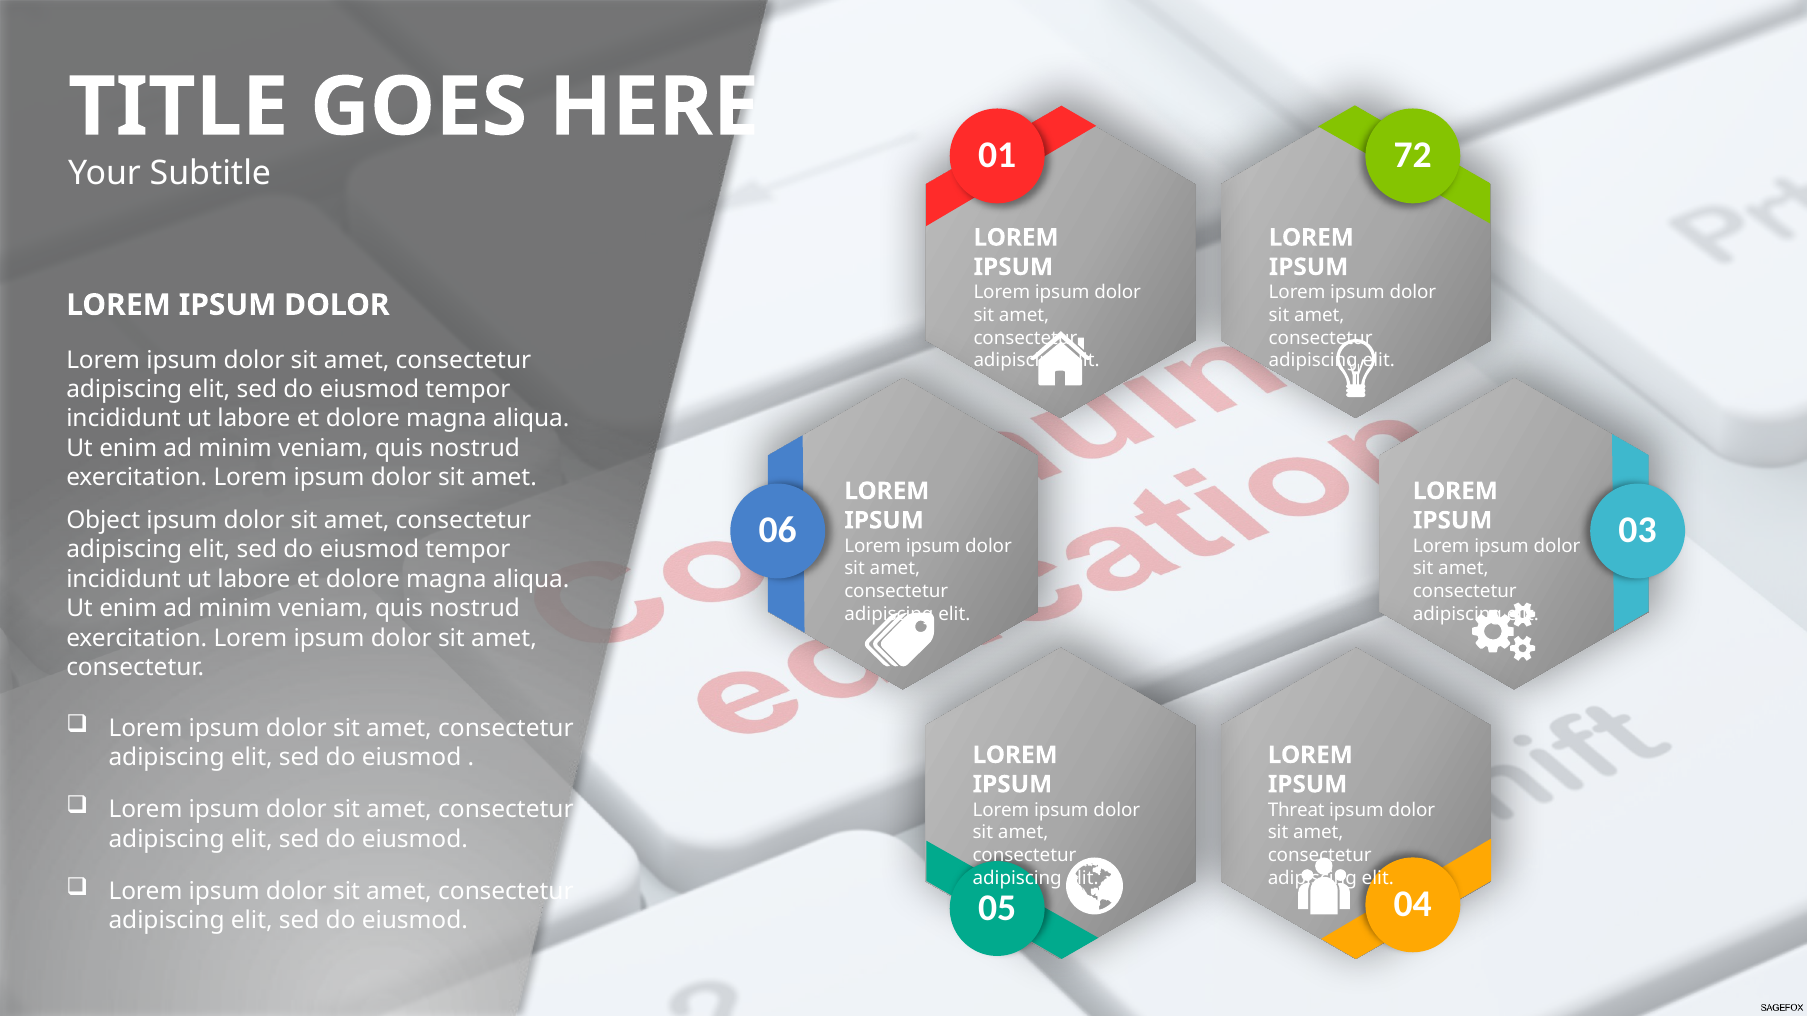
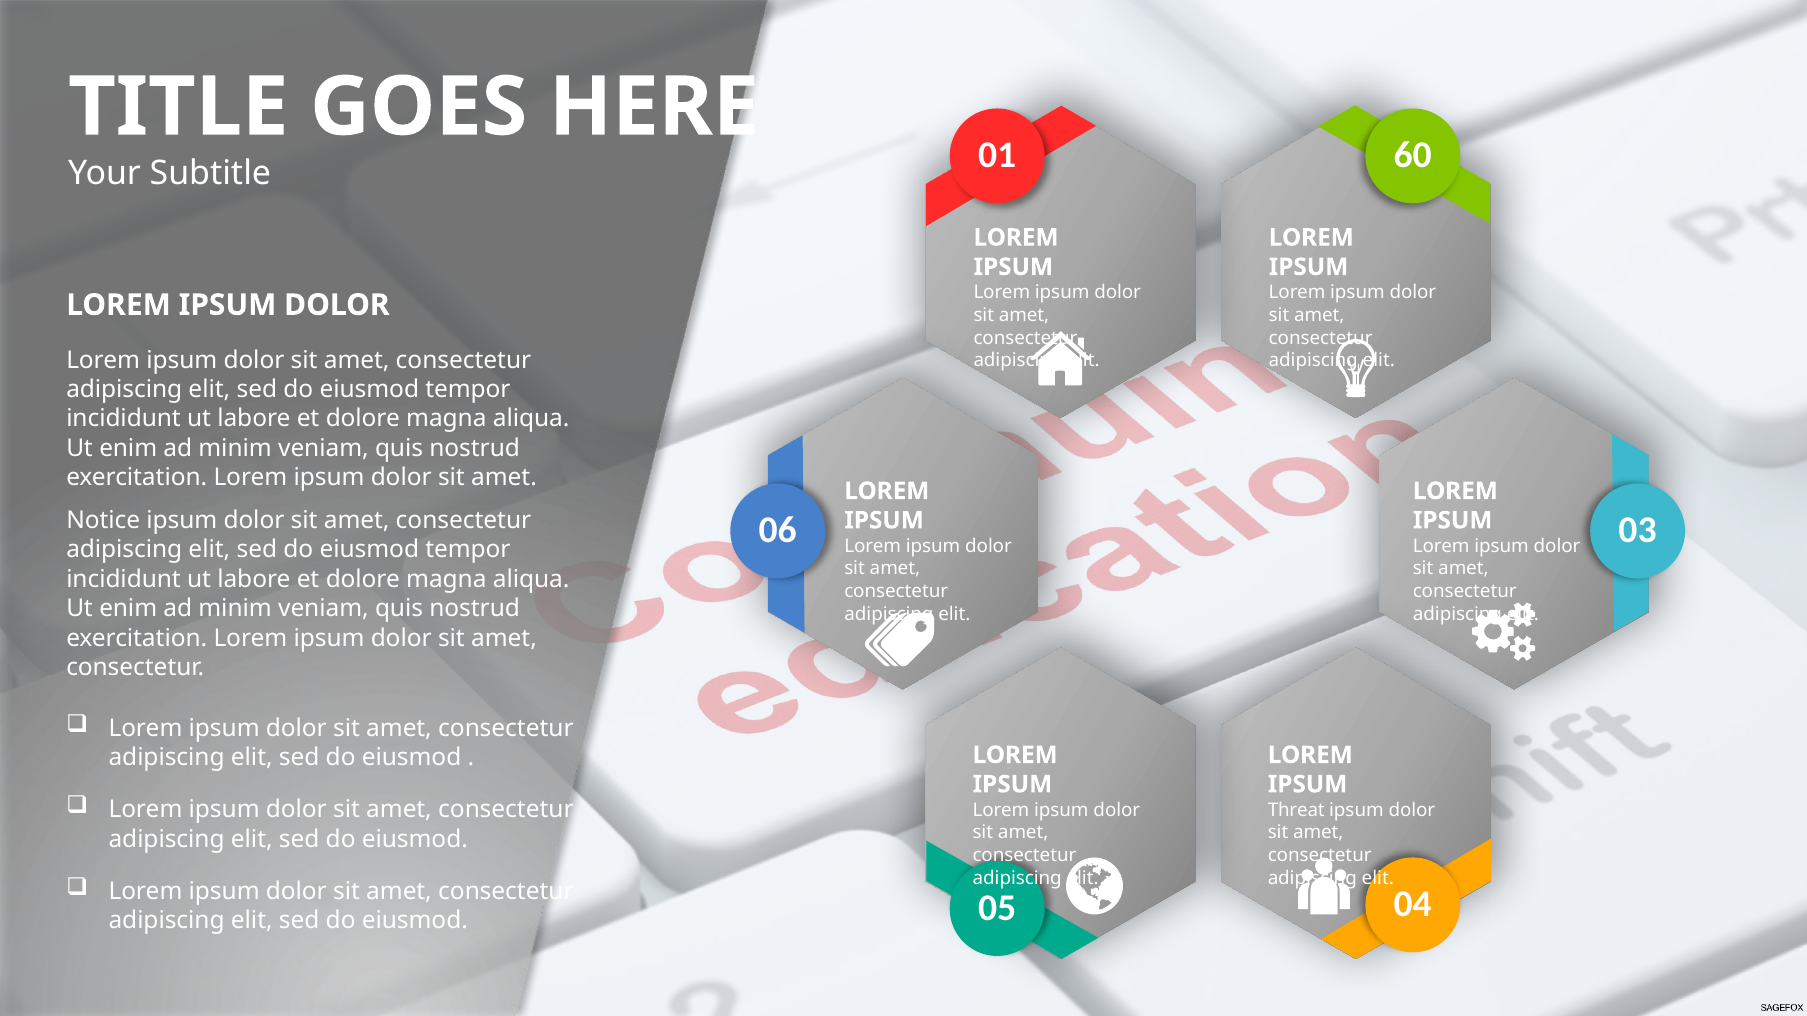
72: 72 -> 60 (1413, 155)
Object: Object -> Notice (103, 521)
